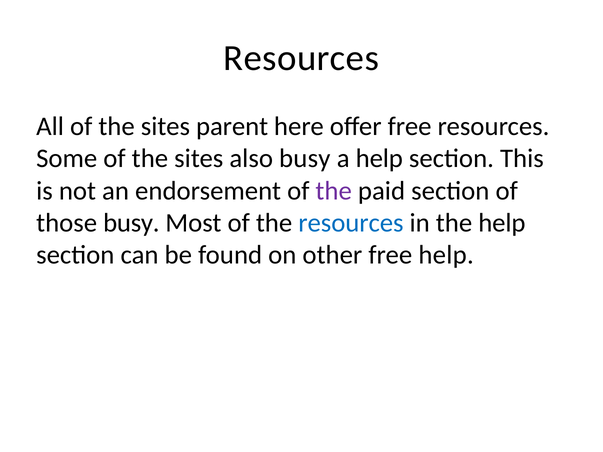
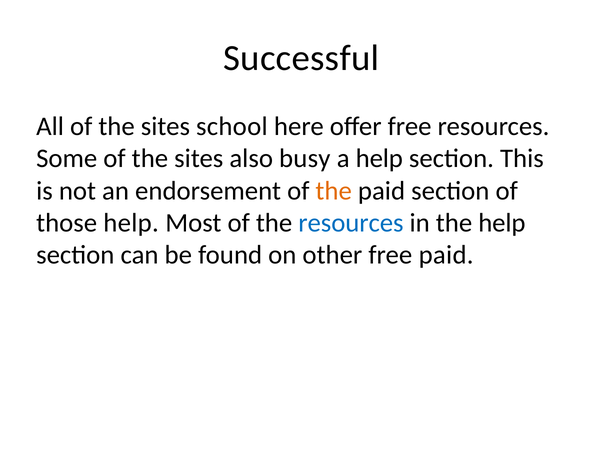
Resources: Resources -> Successful (301, 58)
parent: parent -> school (232, 126)
the colour: purple -> orange (334, 191)
those busy: busy -> help (131, 223)
free help: help -> paid (446, 255)
